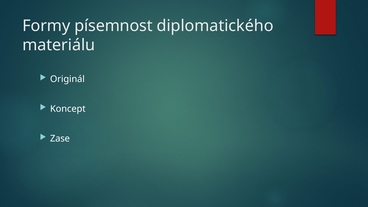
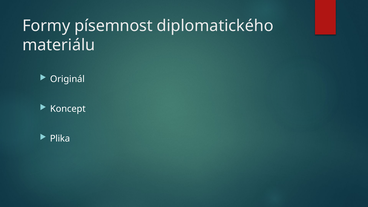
Zase: Zase -> Plika (60, 138)
